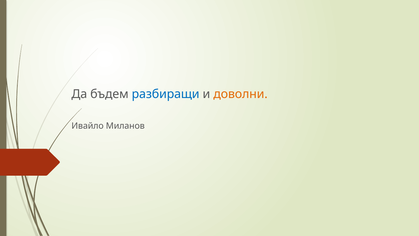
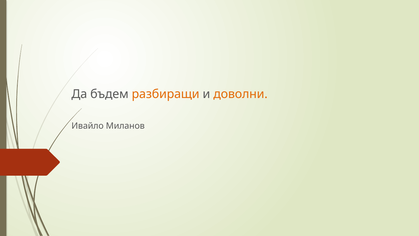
разбиращи colour: blue -> orange (166, 94)
